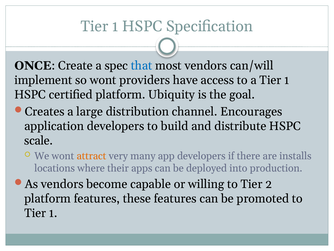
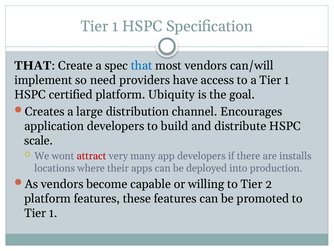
ONCE: ONCE -> THAT (33, 66)
so wont: wont -> need (103, 80)
attract colour: orange -> red (91, 156)
